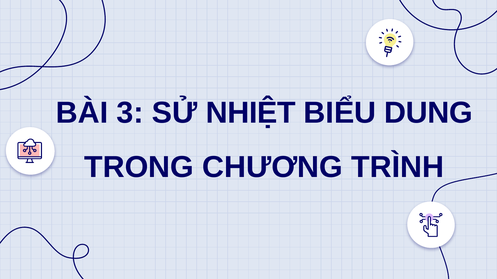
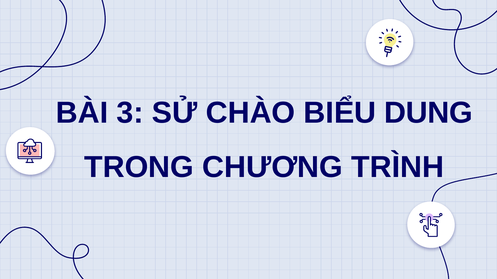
NHIỆT: NHIỆT -> CHÀO (251, 113)
